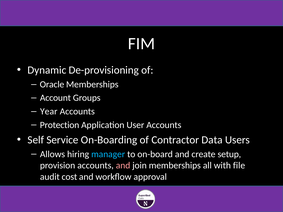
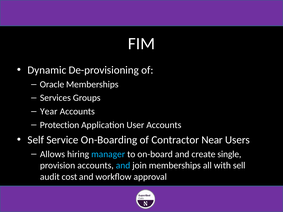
Account: Account -> Services (55, 98)
Data: Data -> Near (212, 140)
setup: setup -> single (229, 154)
and colour: pink -> light blue (123, 166)
file: file -> sell (239, 166)
